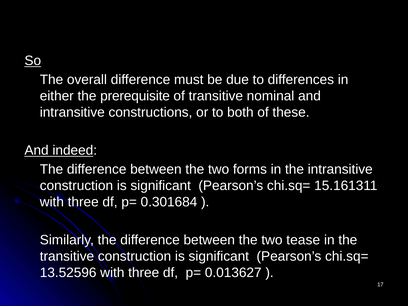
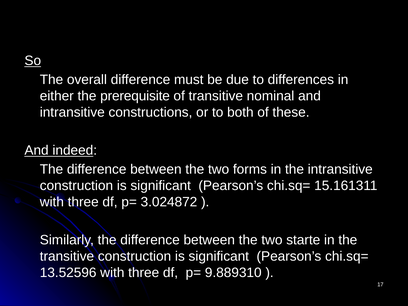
0.301684: 0.301684 -> 3.024872 (169, 202)
tease: tease -> starte (303, 240)
0.013627: 0.013627 -> 9.889310 (233, 273)
